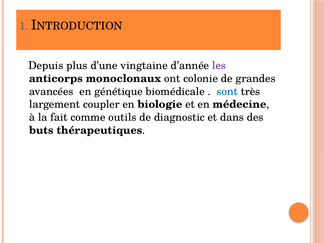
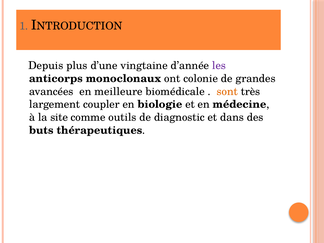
génétique: génétique -> meilleure (119, 91)
sont colour: blue -> orange (227, 91)
fait: fait -> site (59, 117)
